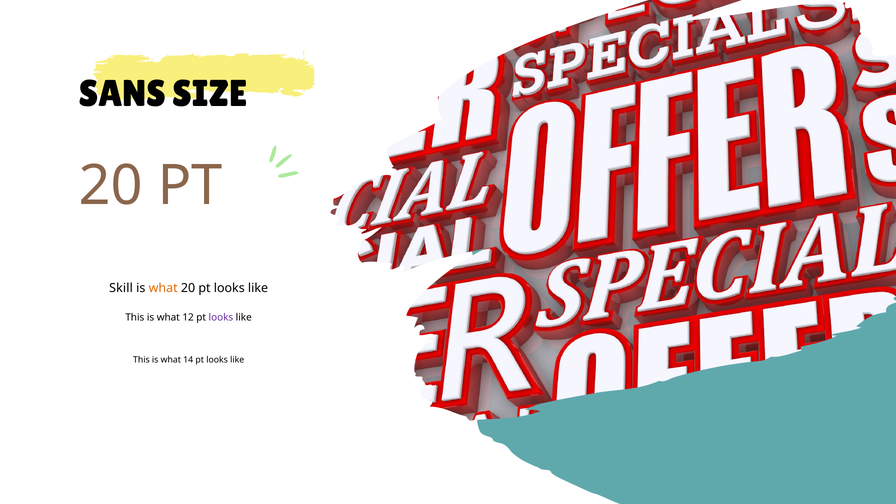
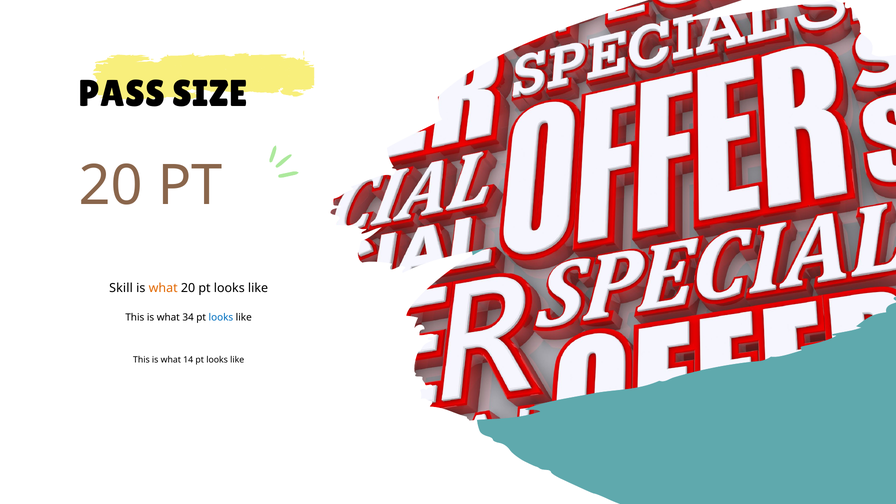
SANS: SANS -> PASS (122, 94)
12: 12 -> 34 (188, 317)
looks colour: purple -> blue (221, 317)
